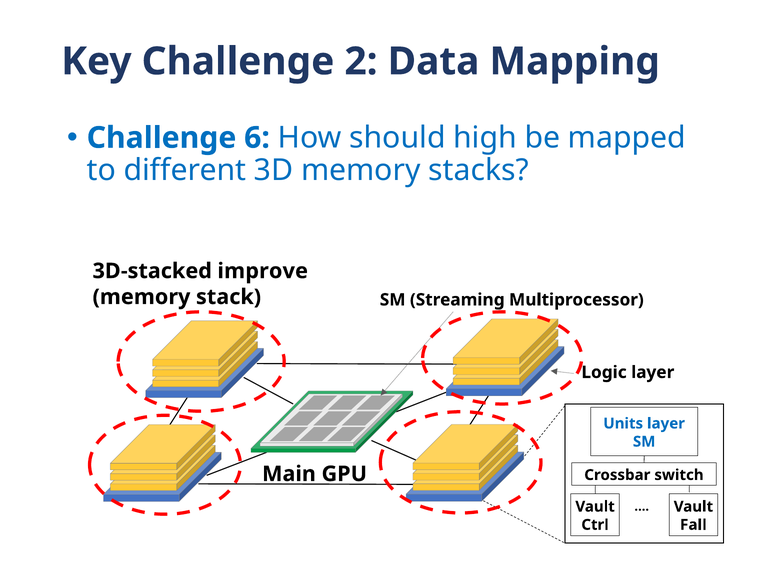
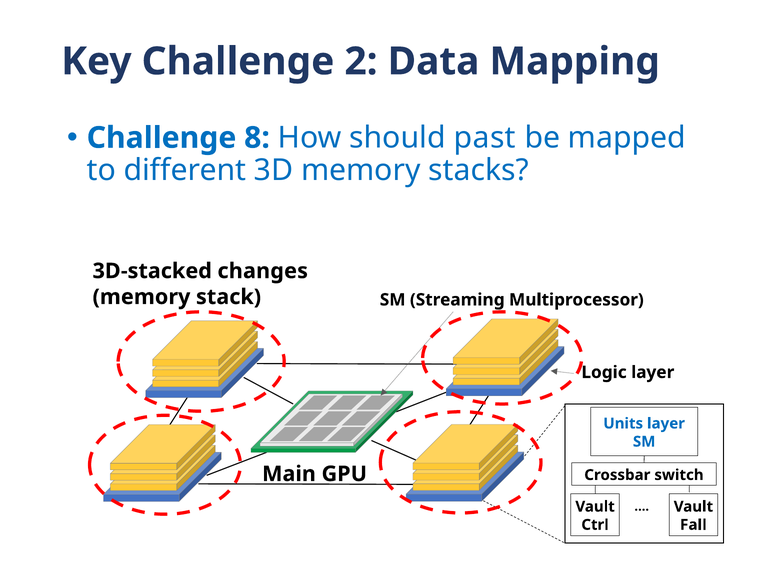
6: 6 -> 8 (257, 138)
high: high -> past (485, 138)
improve: improve -> changes (263, 271)
